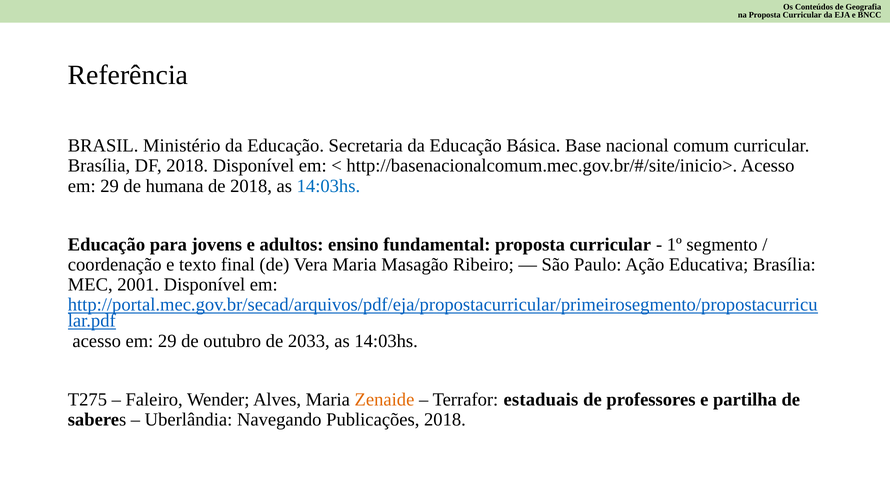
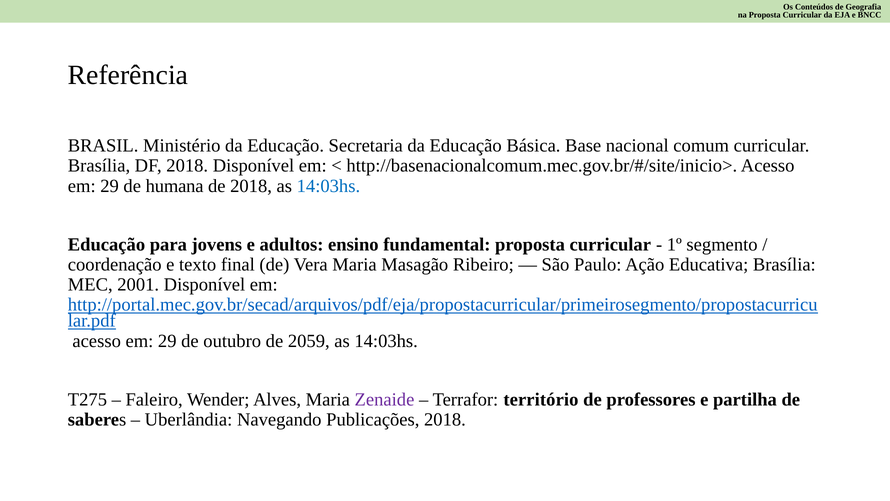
2033: 2033 -> 2059 (309, 341)
Zenaide colour: orange -> purple (384, 399)
estaduais: estaduais -> território (541, 399)
